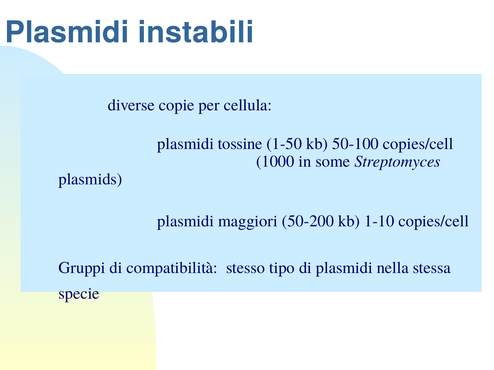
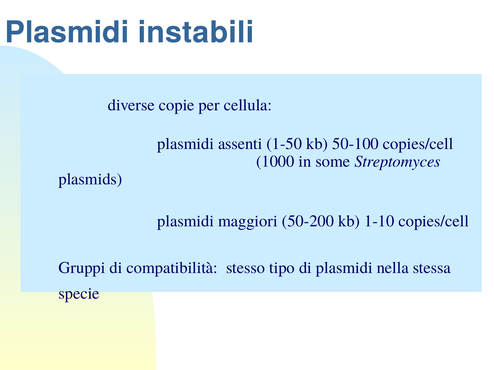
tossine: tossine -> assenti (240, 144)
